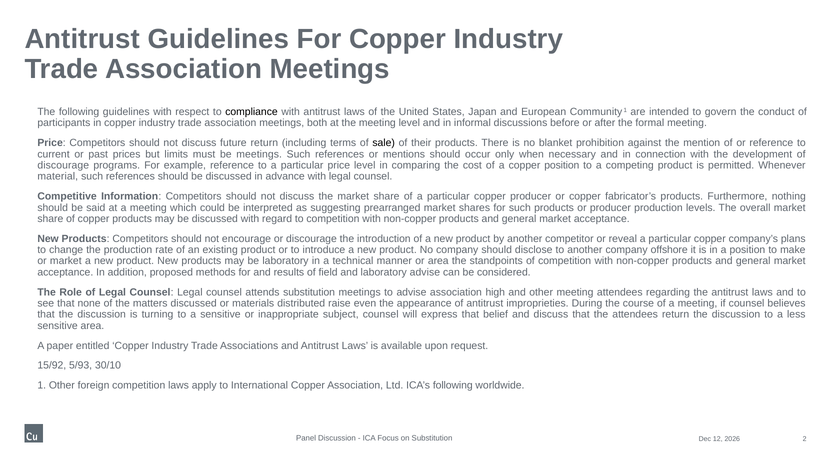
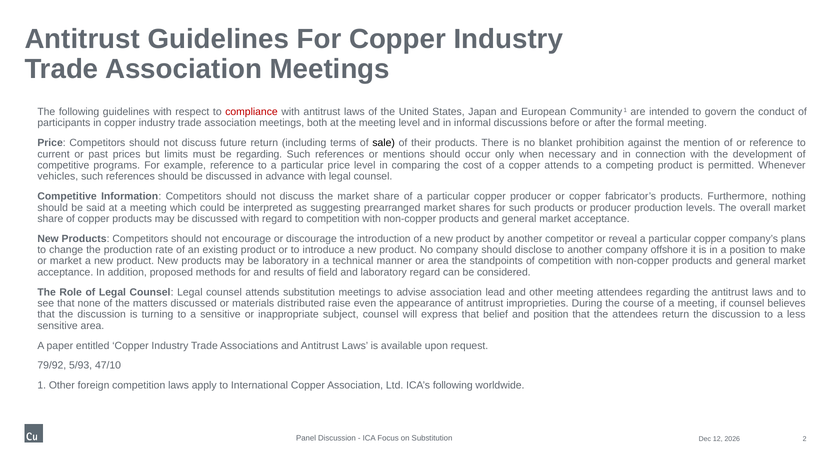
compliance colour: black -> red (251, 112)
be meetings: meetings -> regarding (259, 154)
discourage: discourage -> competitive (63, 165)
copper position: position -> attends (562, 165)
material: material -> vehicles (58, 177)
laboratory advise: advise -> regard (425, 273)
high: high -> lead (495, 292)
and discuss: discuss -> position (551, 315)
15/92: 15/92 -> 79/92 (52, 366)
30/10: 30/10 -> 47/10 (108, 366)
